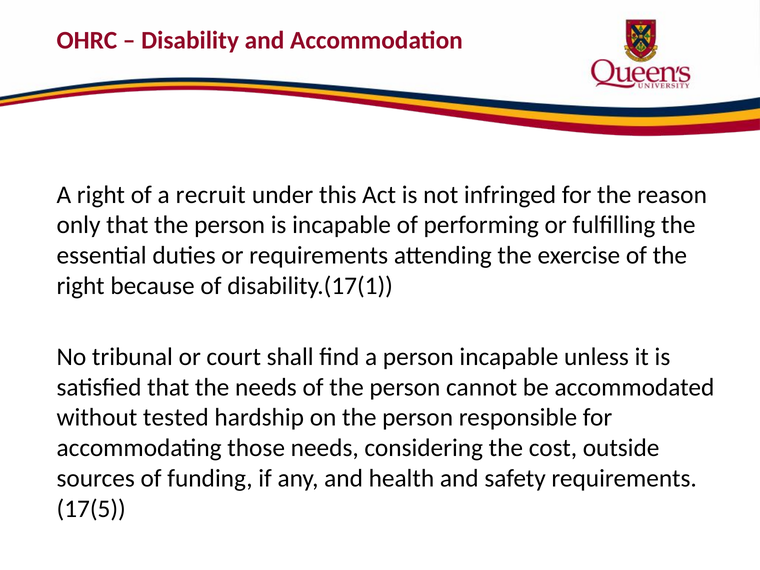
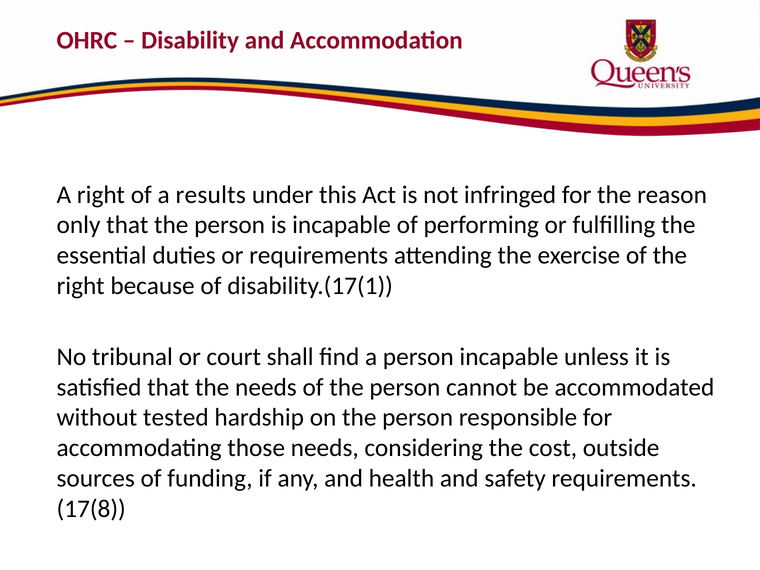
recruit: recruit -> results (211, 195)
17(5: 17(5 -> 17(8 (91, 509)
